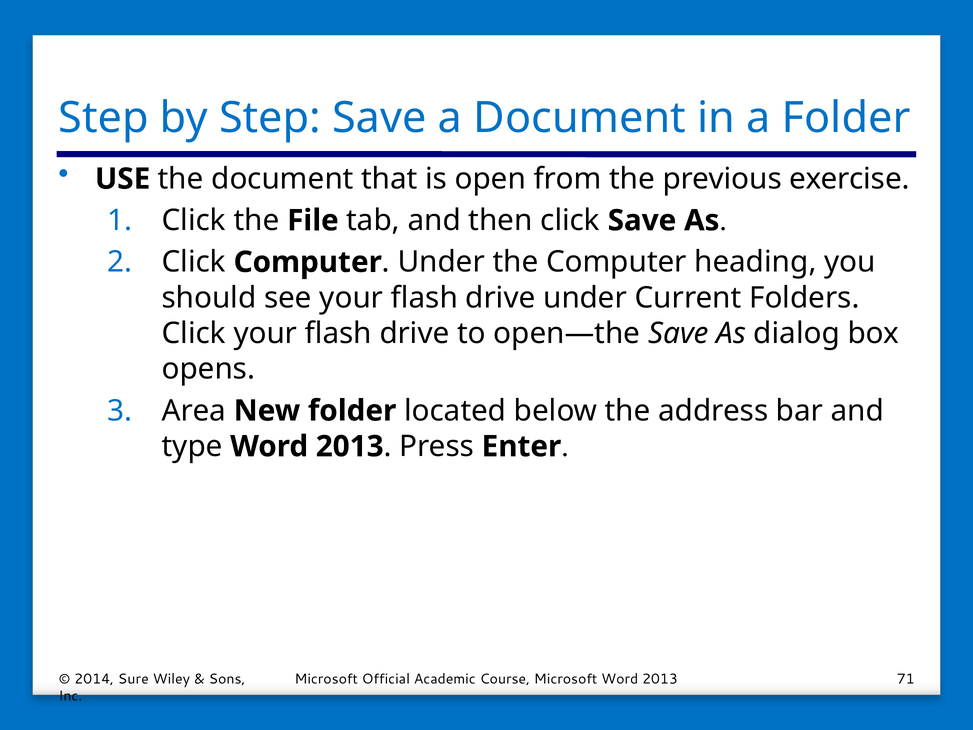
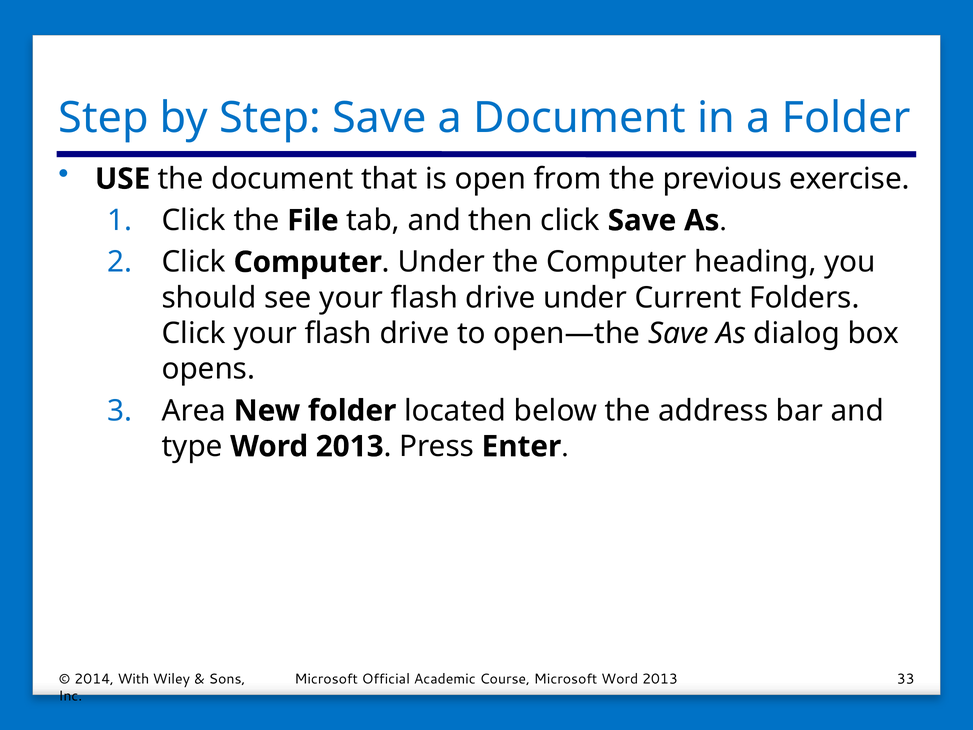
Sure: Sure -> With (133, 679)
71: 71 -> 33 (906, 679)
